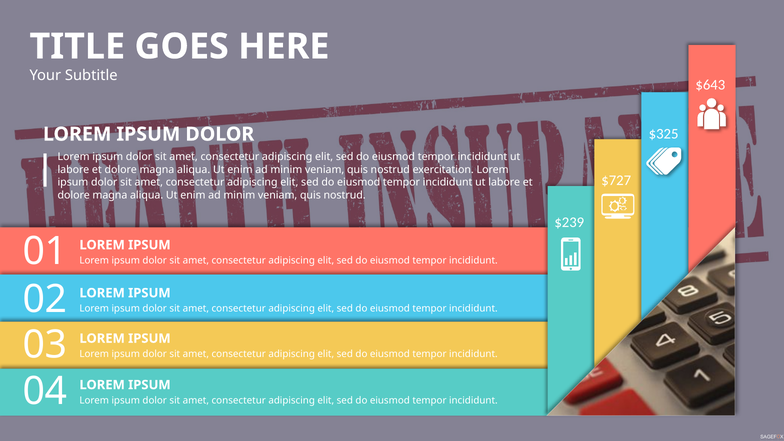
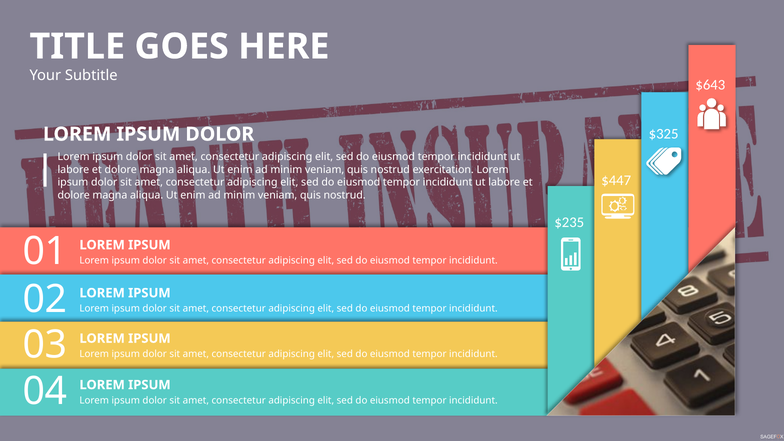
$727: $727 -> $447 (616, 180)
$239: $239 -> $235 (569, 222)
